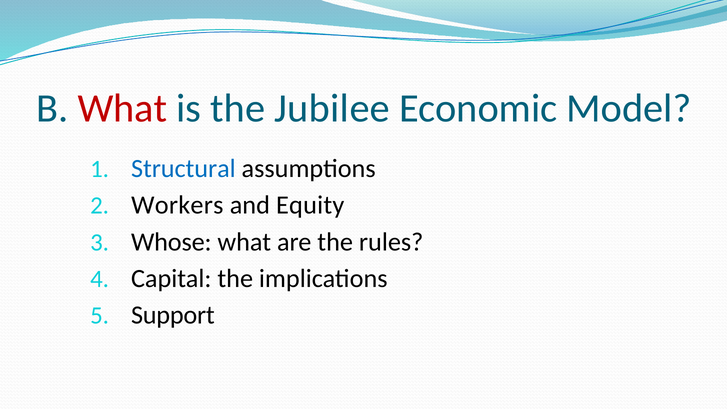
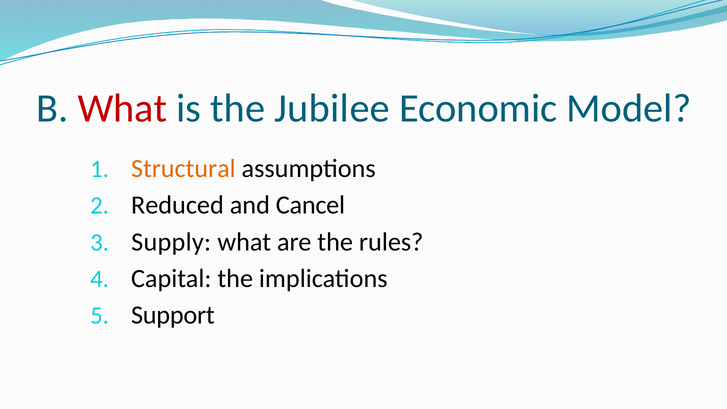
Structural colour: blue -> orange (183, 168)
Workers: Workers -> Reduced (177, 205)
Equity: Equity -> Cancel (310, 205)
Whose: Whose -> Supply (171, 242)
